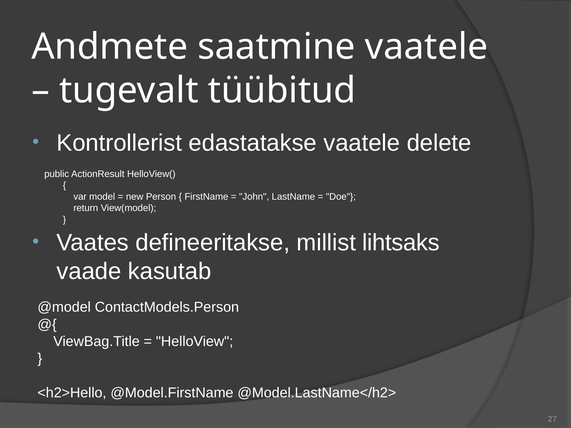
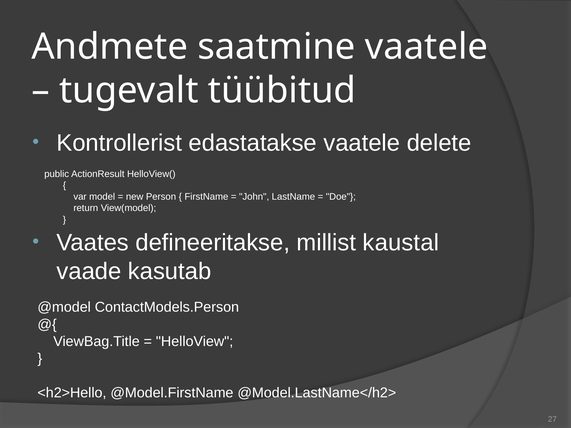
lihtsaks: lihtsaks -> kaustal (401, 243)
